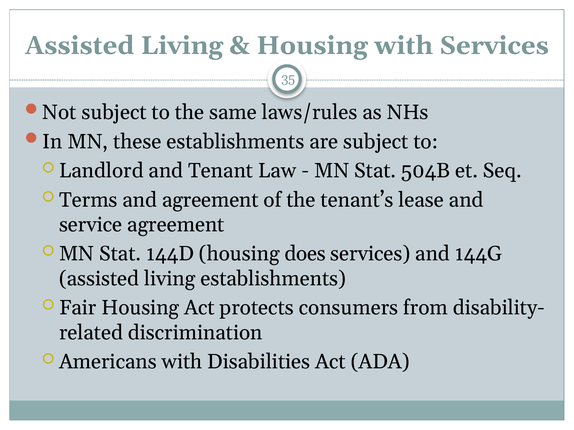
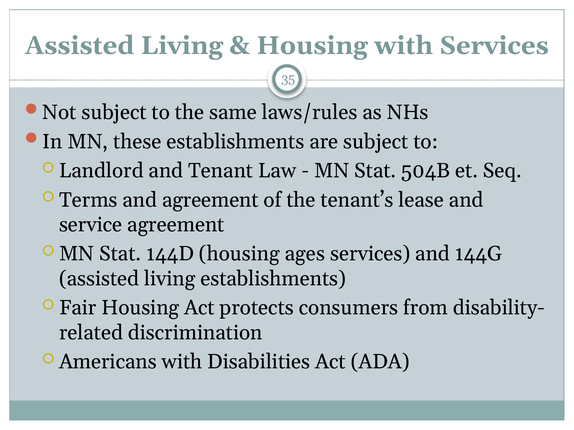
does: does -> ages (305, 254)
